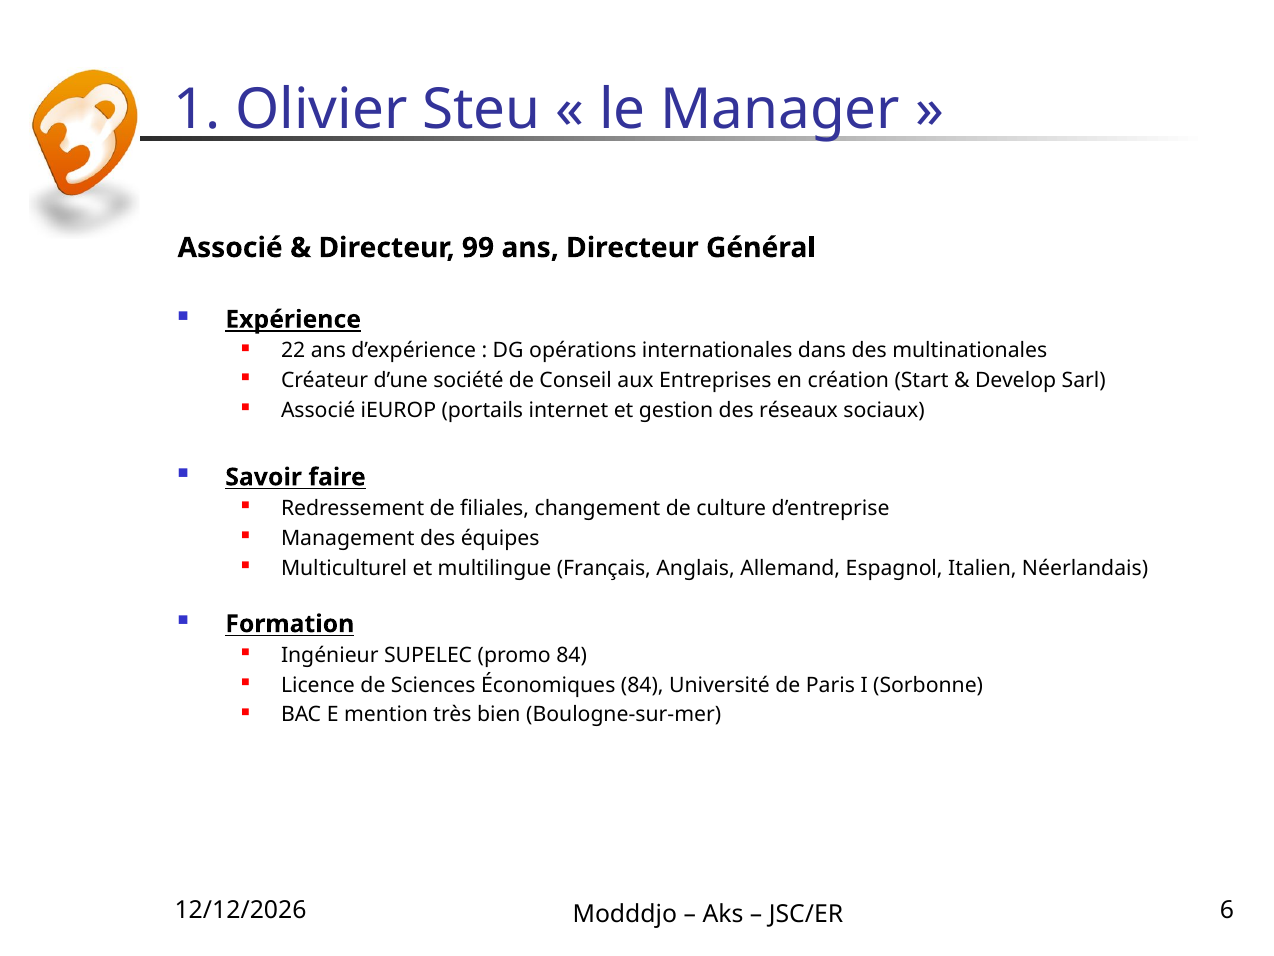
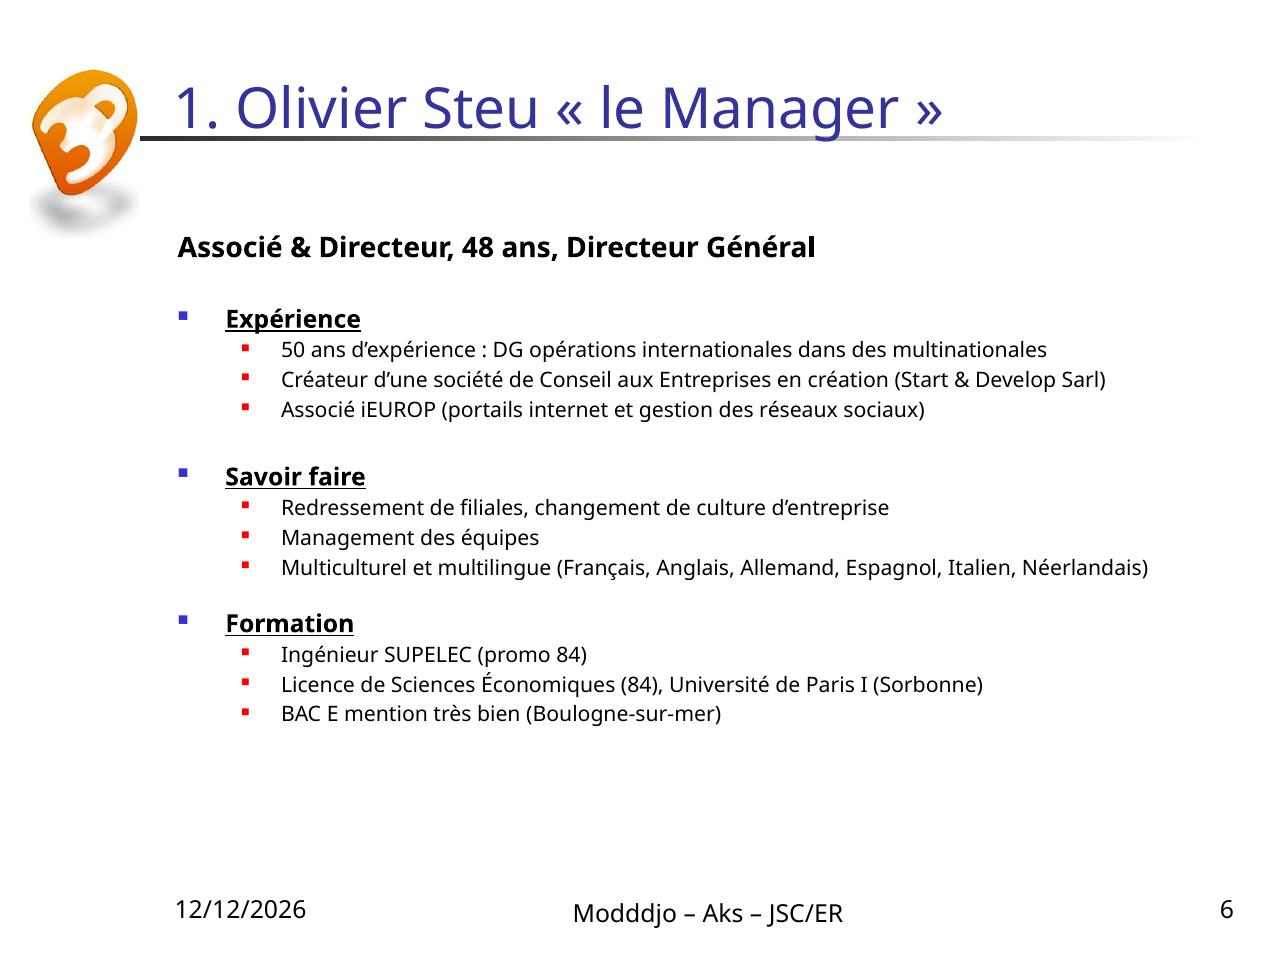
99: 99 -> 48 (478, 248)
22: 22 -> 50 (293, 351)
